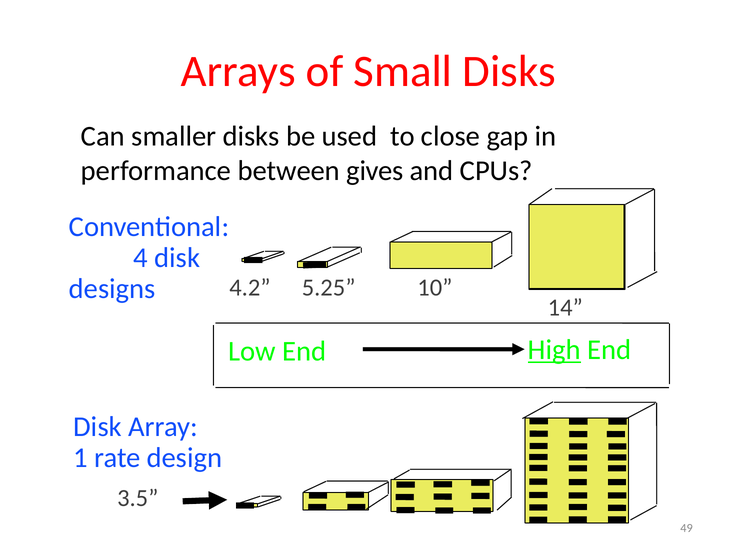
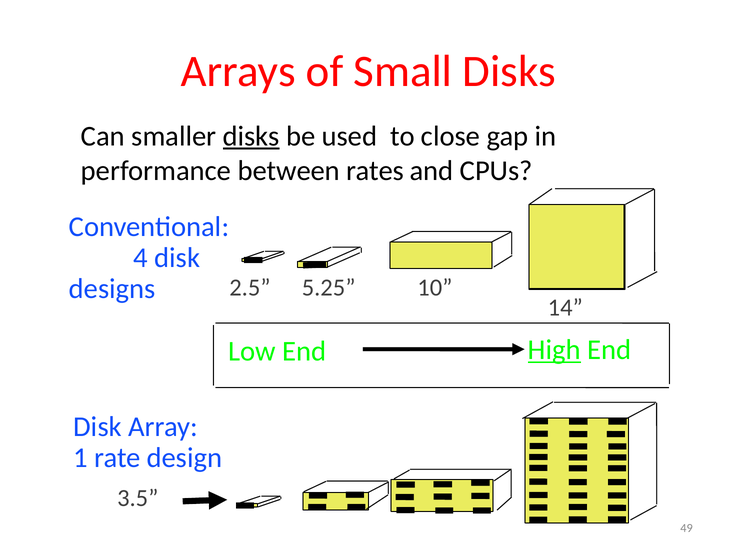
disks underline: none -> present (251, 136)
gives: gives -> rates (375, 170)
4.2: 4.2 -> 2.5 (250, 288)
